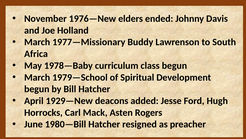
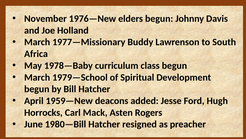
elders ended: ended -> begun (159, 19)
1929—New: 1929—New -> 1959—New (69, 100)
